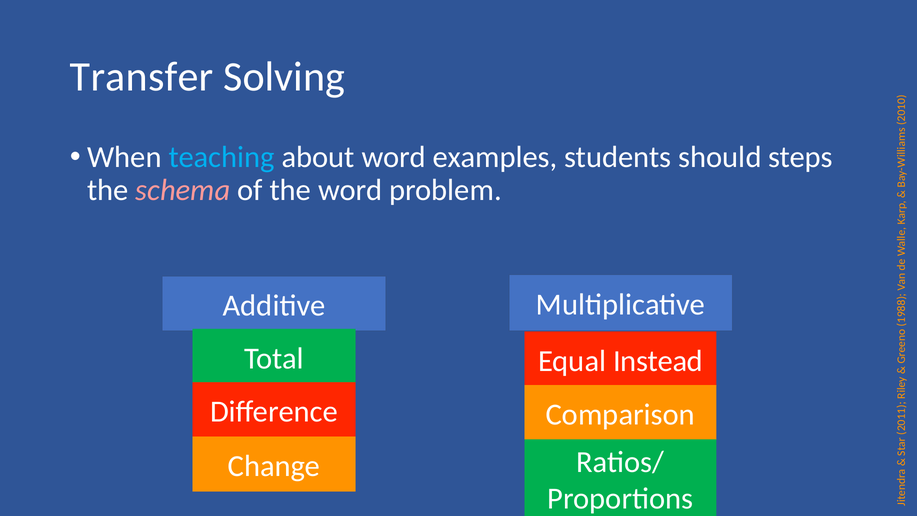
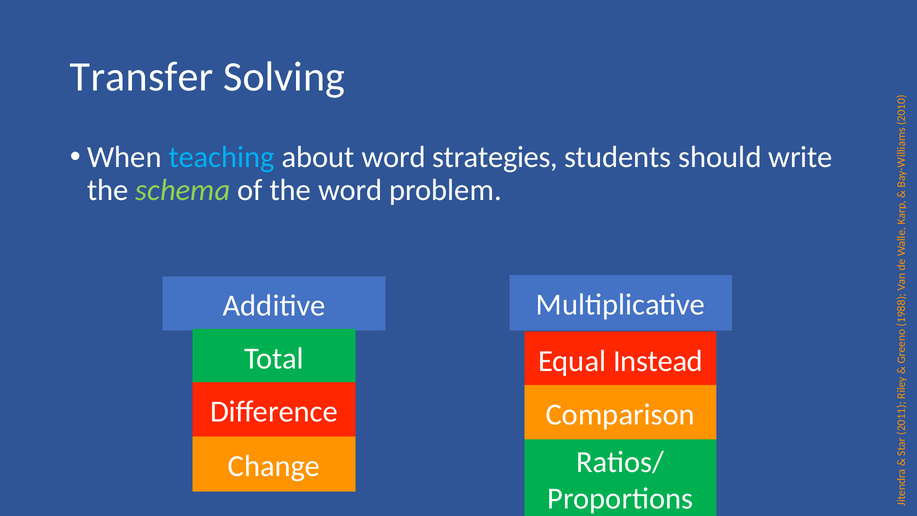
examples: examples -> strategies (495, 157)
steps: steps -> write (800, 157)
schema colour: pink -> light green (183, 190)
